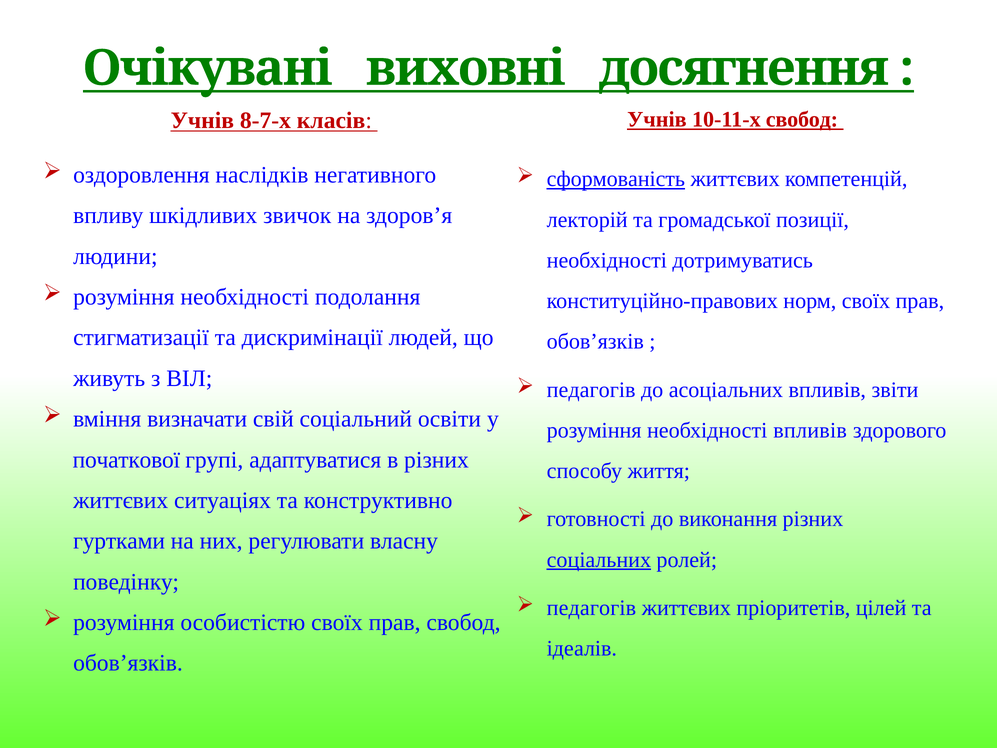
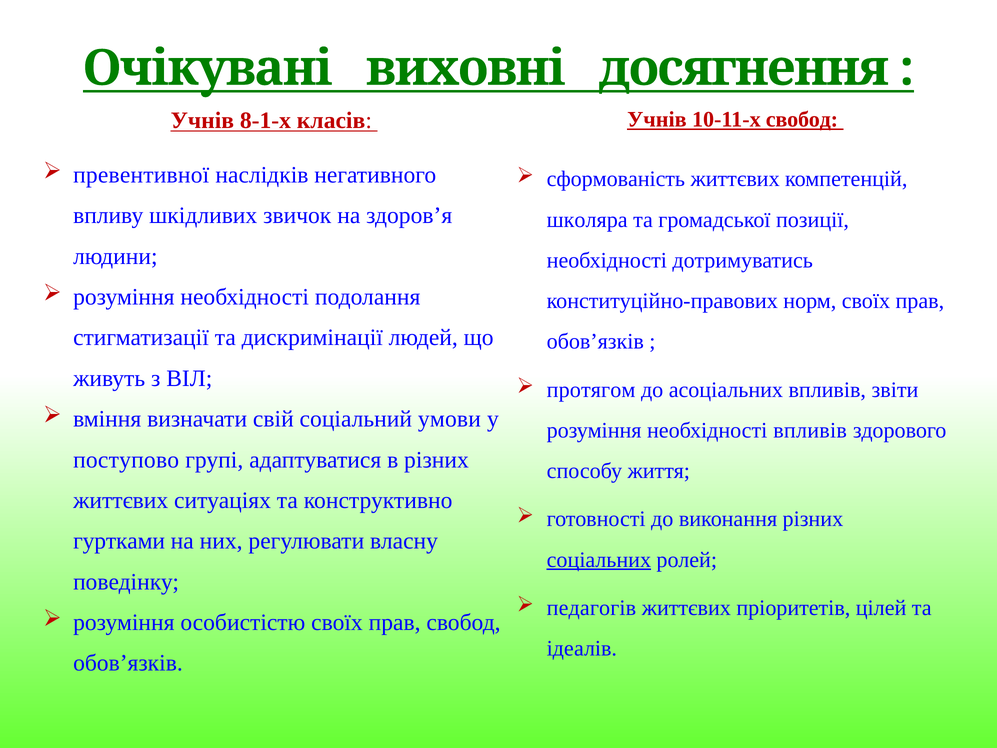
8-7-х: 8-7-х -> 8-1-х (265, 120)
оздоровлення: оздоровлення -> превентивної (141, 175)
сформованість underline: present -> none (616, 179)
лекторій: лекторій -> школяра (587, 220)
педагогів: педагогів -> протягом (591, 390)
освіти: освіти -> умови (449, 419)
початкової: початкової -> поступово (126, 460)
